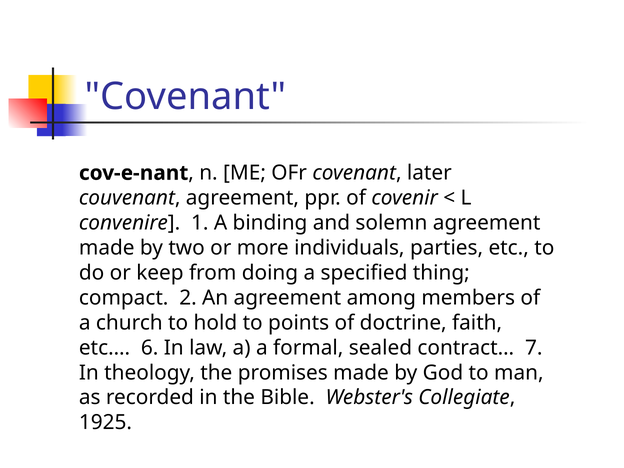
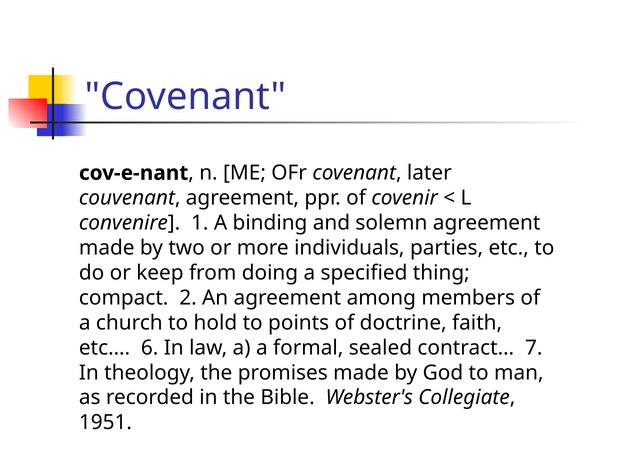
1925: 1925 -> 1951 (105, 423)
